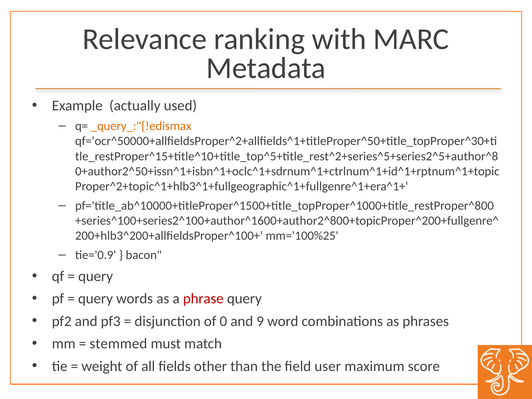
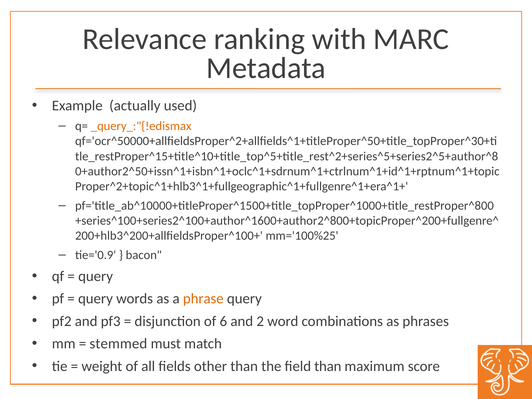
phrase colour: red -> orange (203, 299)
0: 0 -> 6 (223, 321)
9: 9 -> 2 (260, 321)
field user: user -> than (328, 366)
